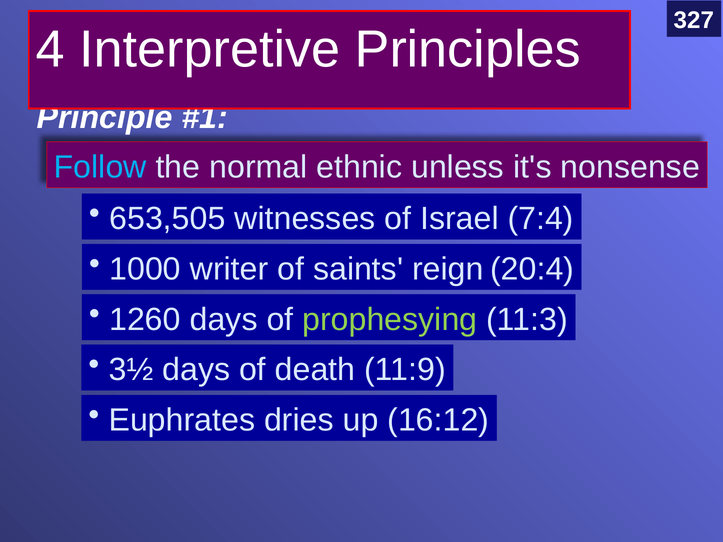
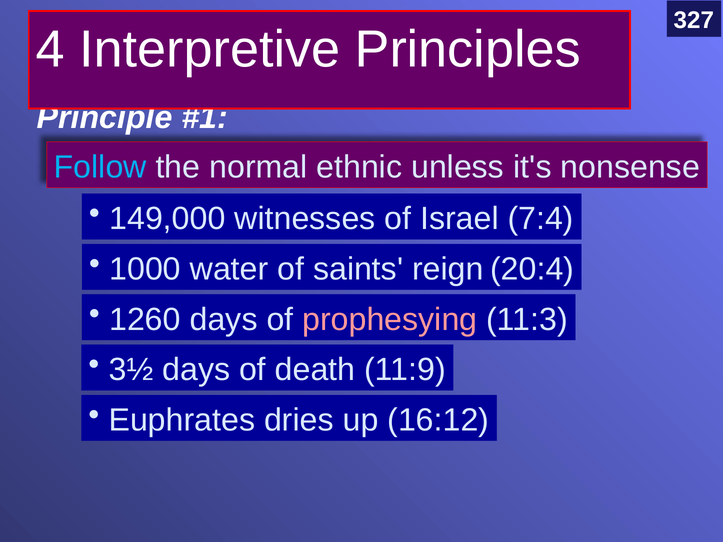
653,505: 653,505 -> 149,000 (167, 219)
writer: writer -> water (229, 269)
prophesying colour: light green -> pink (390, 320)
